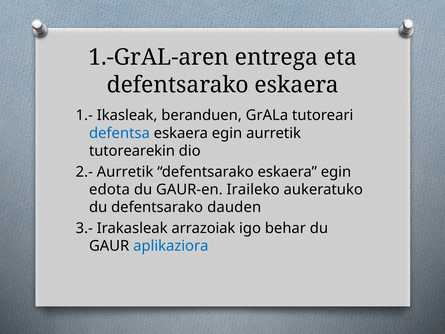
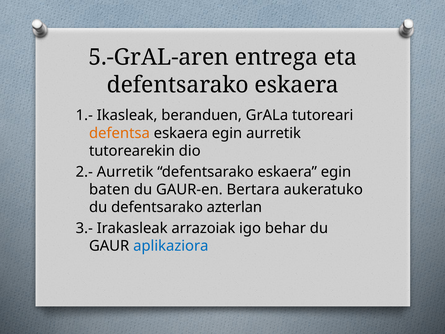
1.-GrAL-aren: 1.-GrAL-aren -> 5.-GrAL-aren (159, 57)
defentsa colour: blue -> orange (119, 133)
edota: edota -> baten (109, 189)
Iraileko: Iraileko -> Bertara (253, 189)
dauden: dauden -> azterlan (234, 207)
